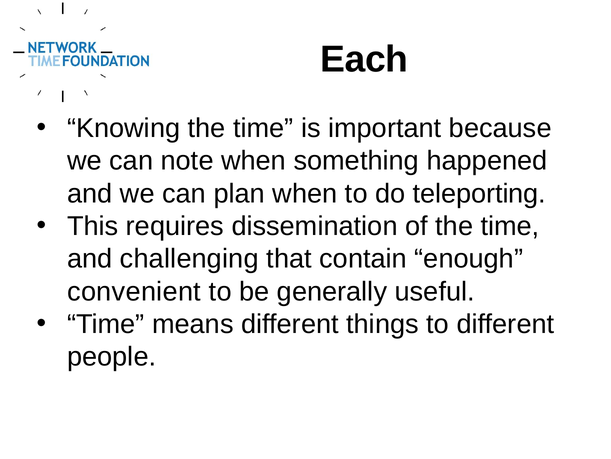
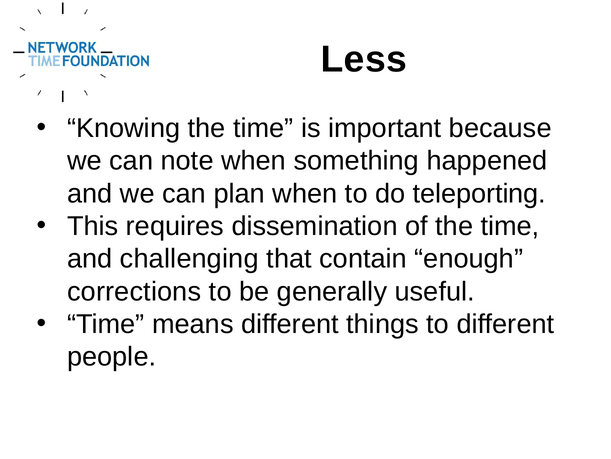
Each: Each -> Less (364, 59)
convenient: convenient -> corrections (134, 291)
